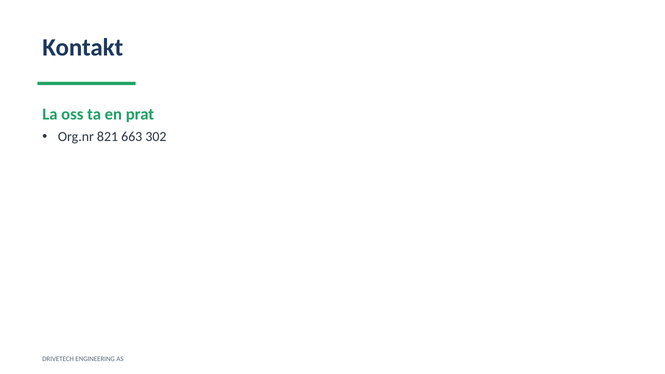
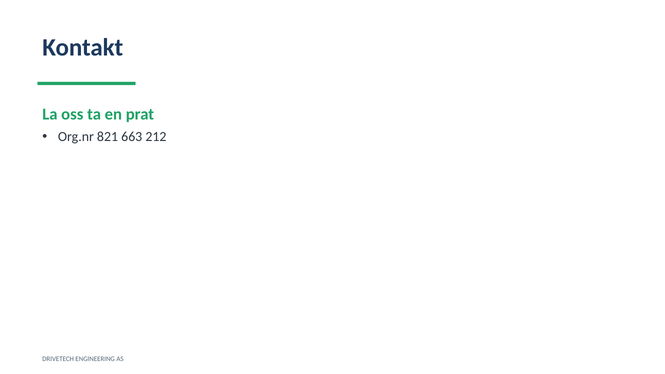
302: 302 -> 212 (156, 137)
